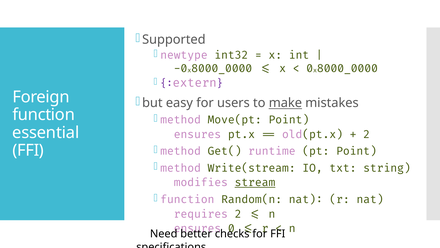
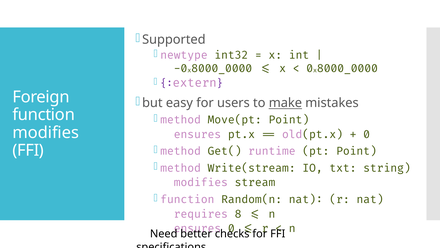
essential: essential -> modifies (46, 132)
2: 2 -> 0 (367, 134)
stream underline: present -> none (255, 182)
requires 2: 2 -> 8 (238, 214)
